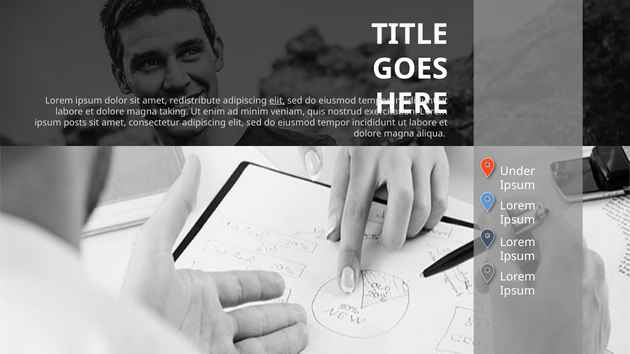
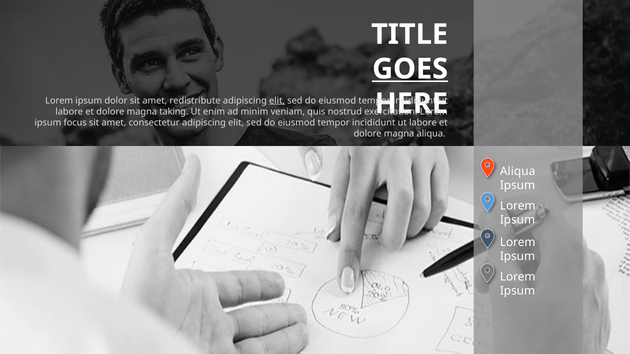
GOES underline: none -> present (410, 69)
posts: posts -> focus (75, 123)
Under: Under -> Aliqua (518, 171)
